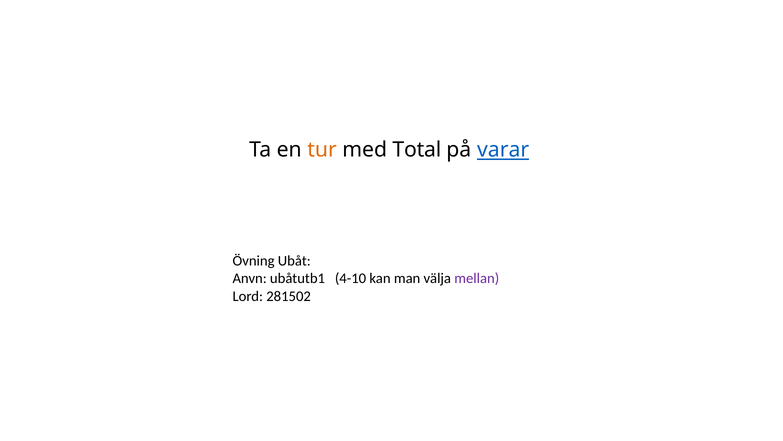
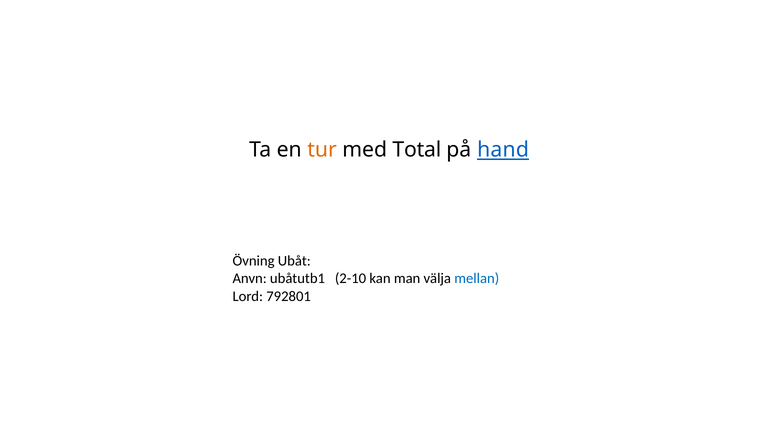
varar: varar -> hand (503, 149)
4-10: 4-10 -> 2-10 (351, 278)
mellan colour: purple -> blue (477, 278)
281502: 281502 -> 792801 (289, 296)
